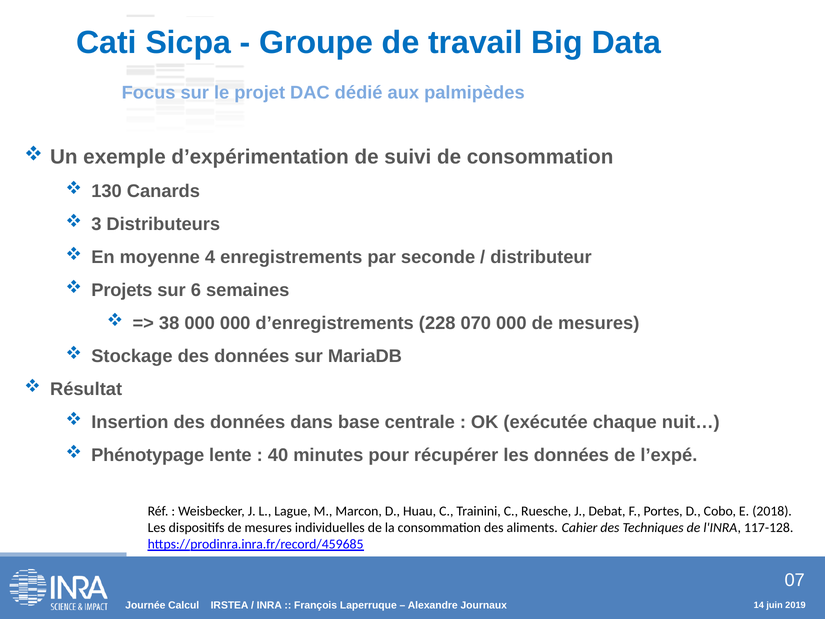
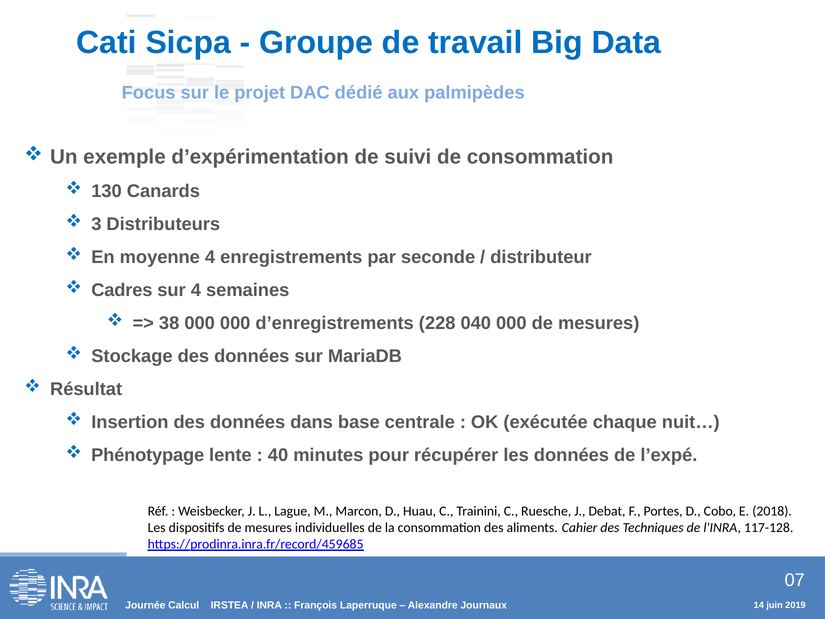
Projets: Projets -> Cadres (122, 290)
sur 6: 6 -> 4 (196, 290)
070: 070 -> 040 (476, 323)
